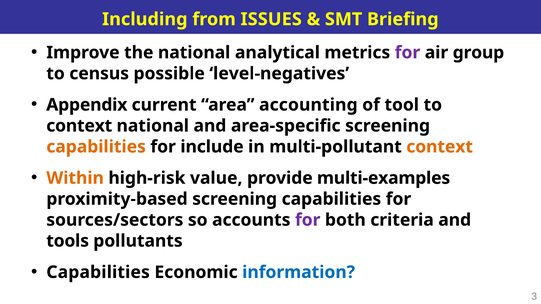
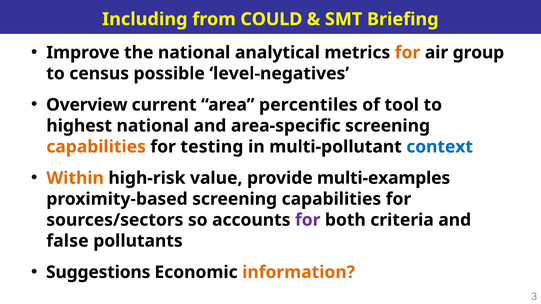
ISSUES: ISSUES -> COULD (271, 19)
for colour: purple -> orange (408, 53)
Appendix: Appendix -> Overview (87, 105)
accounting: accounting -> percentiles (308, 105)
context: context -> highest (79, 126)
include: include -> testing (212, 147)
context colour: orange -> blue (440, 147)
tools: tools -> false (67, 241)
Capabilities: Capabilities -> Suggestions (98, 272)
information colour: blue -> orange (299, 272)
